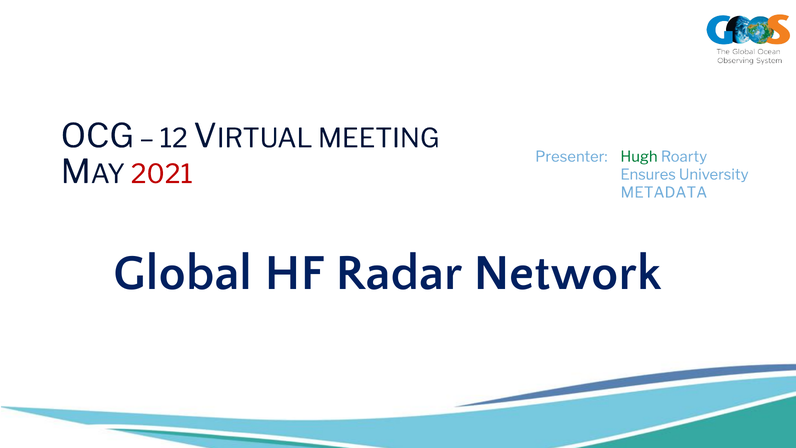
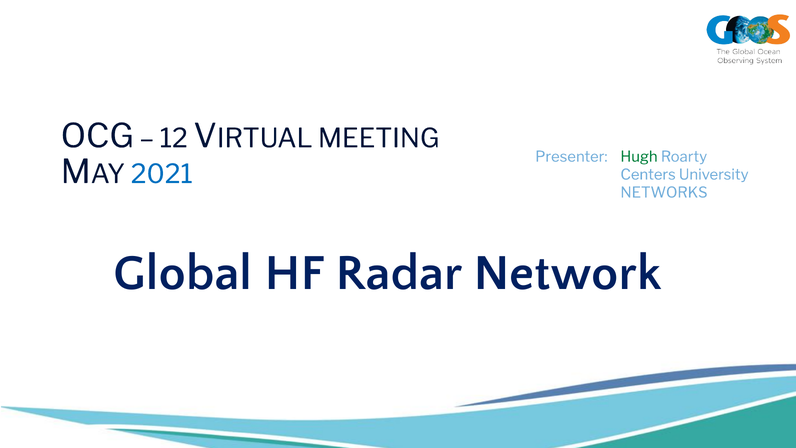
2021 colour: red -> blue (162, 174)
Ensures: Ensures -> Centers (648, 175)
METADATA: METADATA -> NETWORKS (664, 193)
